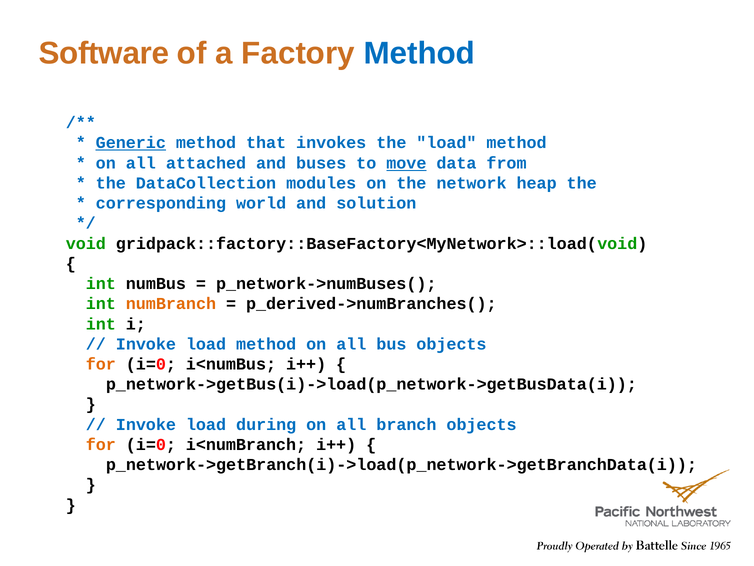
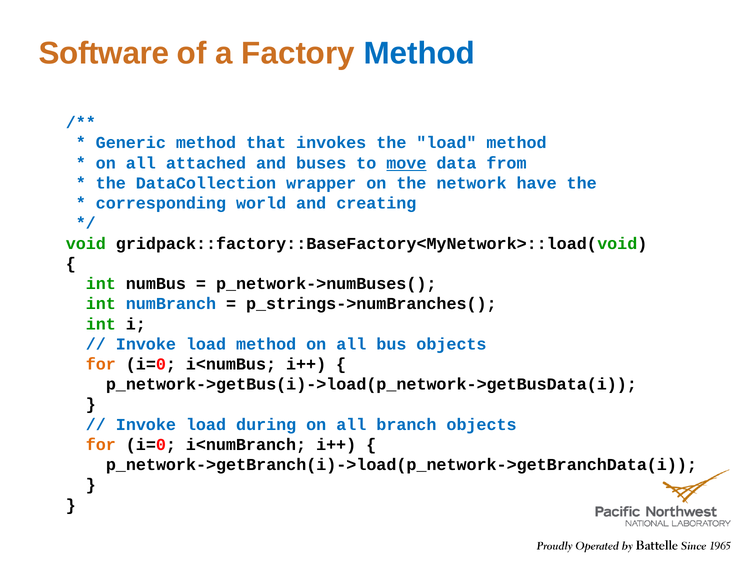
Generic underline: present -> none (131, 143)
modules: modules -> wrapper (321, 183)
heap: heap -> have (537, 183)
solution: solution -> creating (376, 203)
numBranch colour: orange -> blue (171, 304)
p_derived->numBranches(: p_derived->numBranches( -> p_strings->numBranches( (371, 304)
